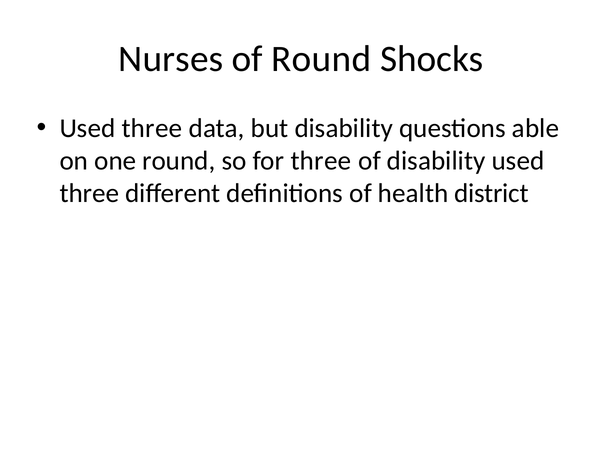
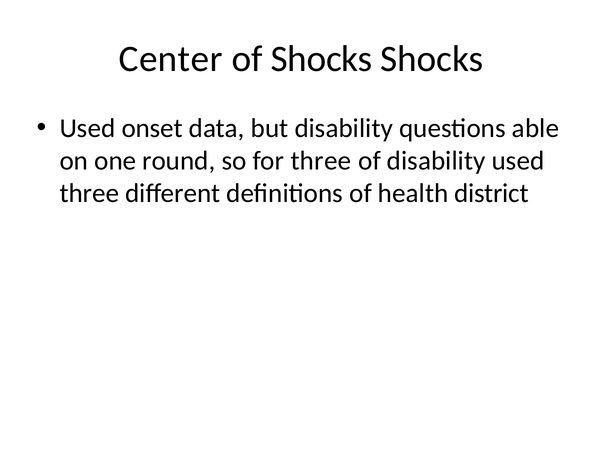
Nurses: Nurses -> Center (171, 59)
of Round: Round -> Shocks (322, 59)
three: three -> onset (152, 128)
